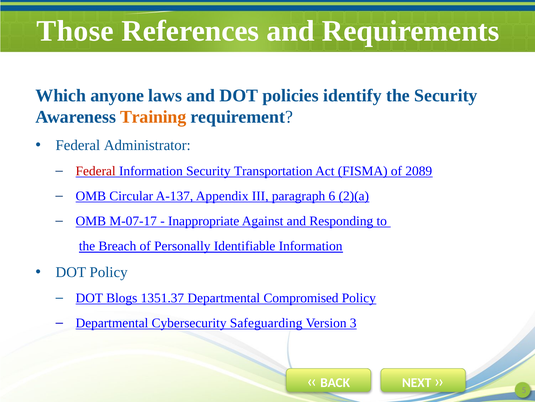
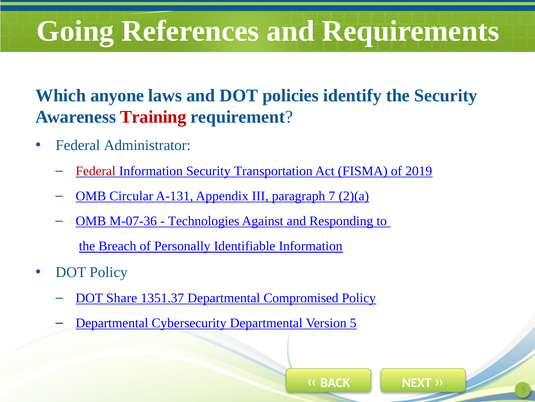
Those: Those -> Going (75, 31)
Training colour: orange -> red (153, 117)
2089: 2089 -> 2019 (419, 171)
A-137: A-137 -> A-131 (174, 196)
6: 6 -> 7 (332, 196)
M-07-17: M-07-17 -> M-07-36 (133, 221)
Inappropriate: Inappropriate -> Technologies (204, 221)
Blogs: Blogs -> Share (122, 298)
Cybersecurity Safeguarding: Safeguarding -> Departmental (266, 323)
Version 3: 3 -> 5 (353, 323)
